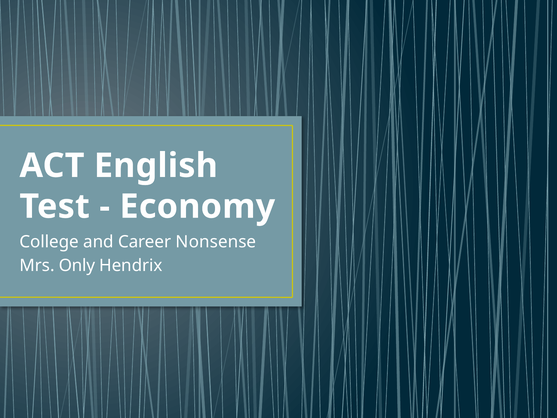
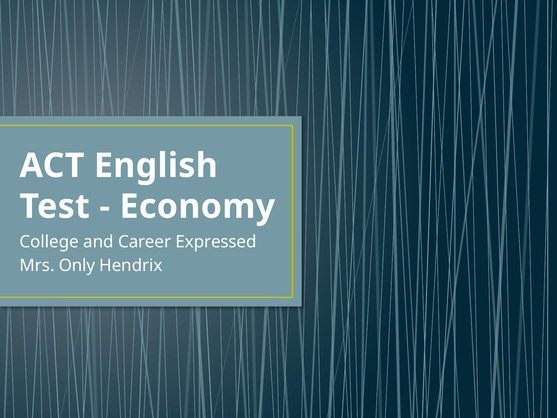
Nonsense: Nonsense -> Expressed (216, 242)
